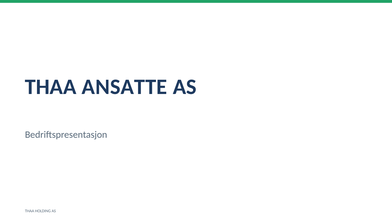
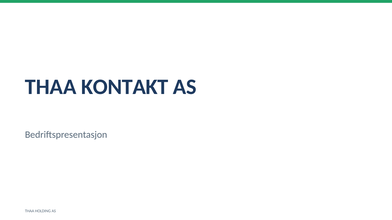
ANSATTE: ANSATTE -> KONTAKT (125, 87)
